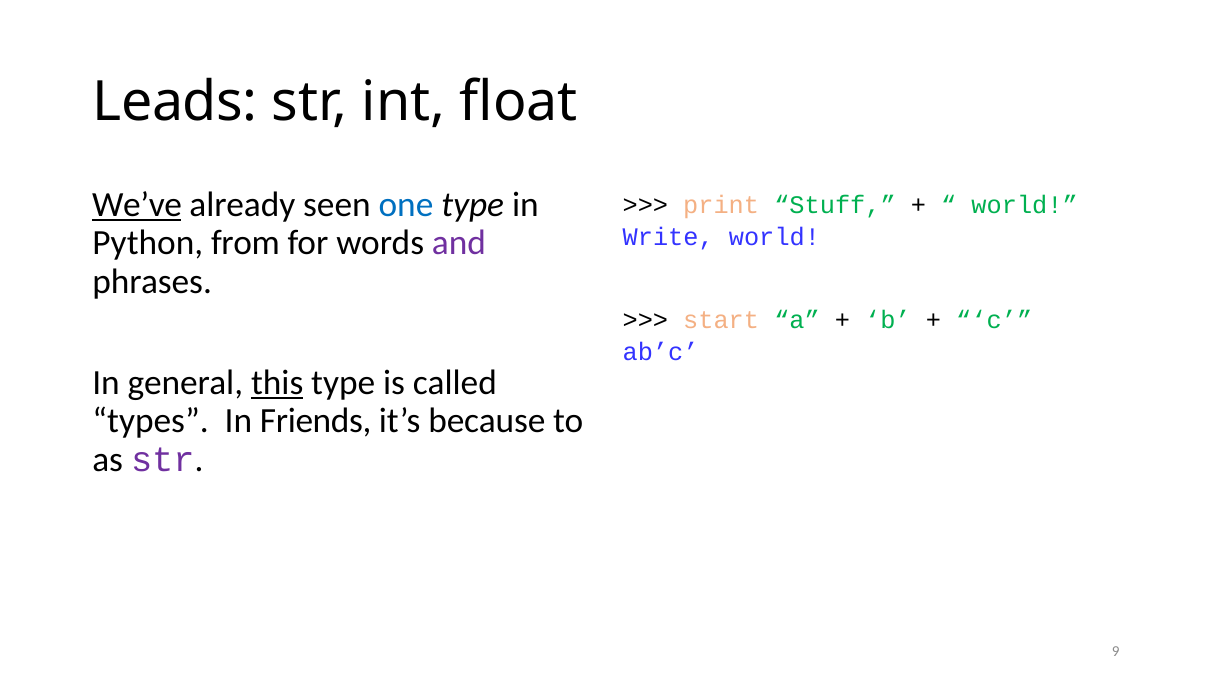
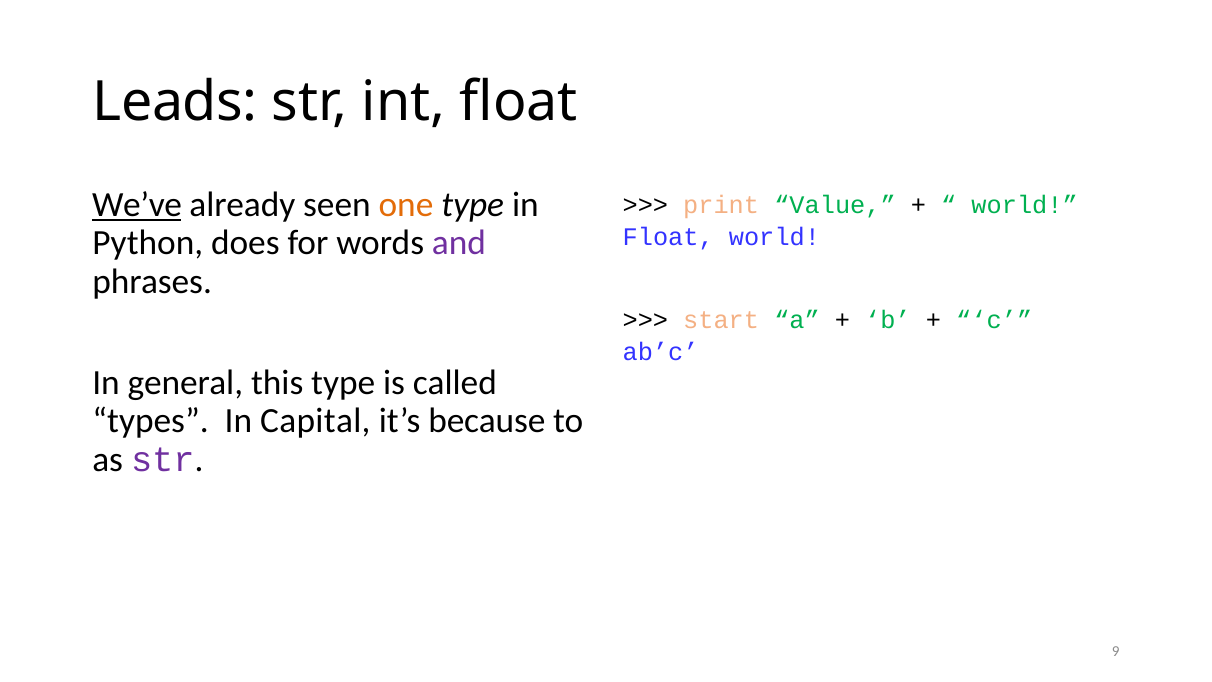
one colour: blue -> orange (406, 205)
Stuff: Stuff -> Value (835, 205)
Write: Write -> Float (668, 238)
from: from -> does (245, 243)
this underline: present -> none (277, 383)
Friends: Friends -> Capital (315, 421)
